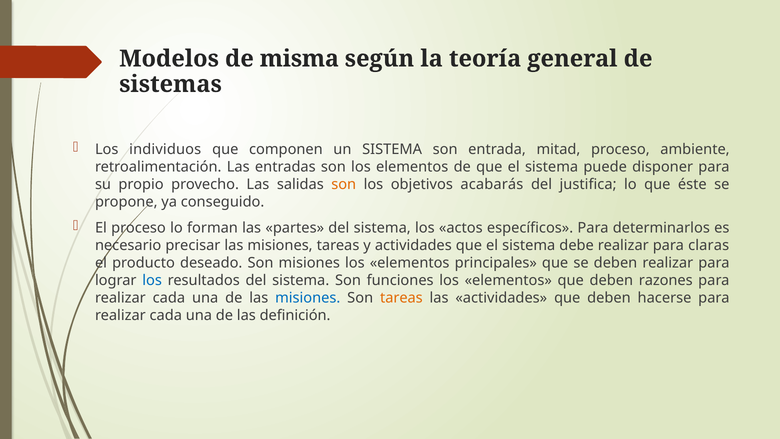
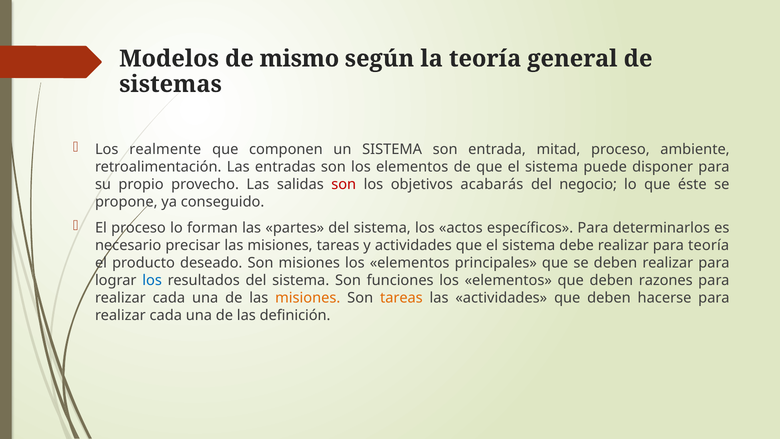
misma: misma -> mismo (299, 59)
individuos: individuos -> realmente (165, 149)
son colour: orange -> red (344, 184)
justifica: justifica -> negocio (588, 184)
para claras: claras -> teoría (709, 245)
misiones colour: blue -> orange (308, 298)
